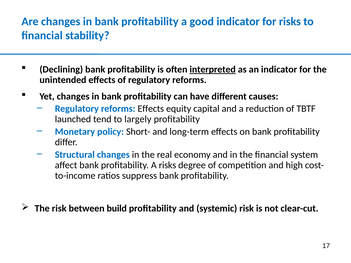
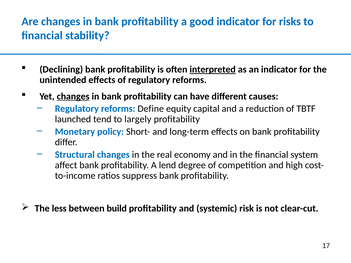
changes underline: none -> present (73, 96)
reforms Effects: Effects -> Define (151, 109)
A risks: risks -> lend (167, 165)
The risk: risk -> less (59, 209)
